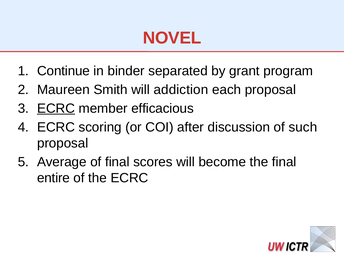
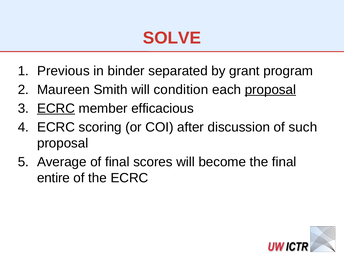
NOVEL: NOVEL -> SOLVE (172, 38)
Continue: Continue -> Previous (63, 71)
addiction: addiction -> condition (181, 90)
proposal underline: none -> present (270, 90)
